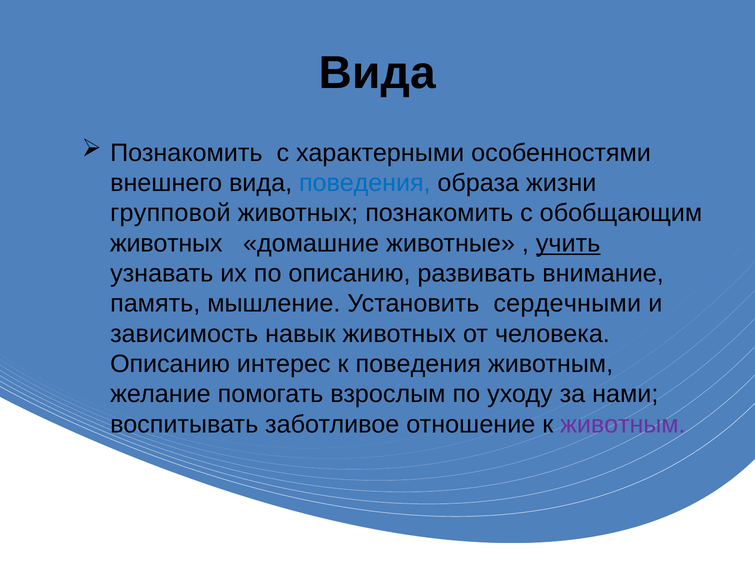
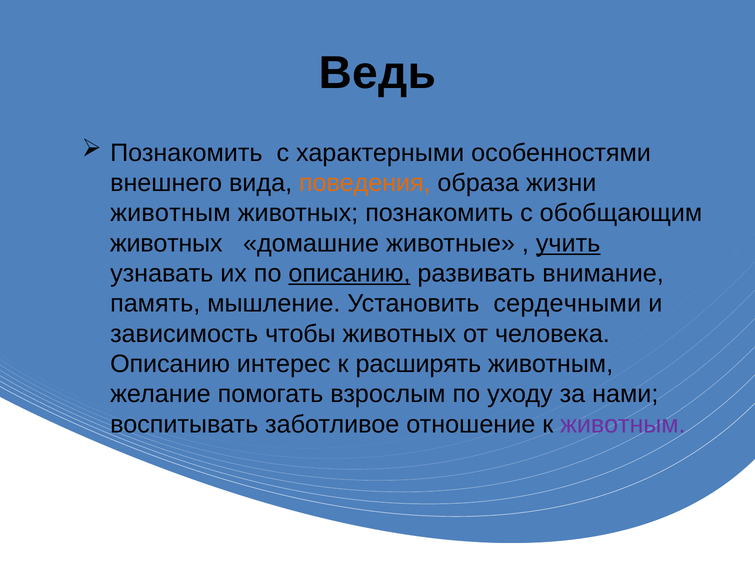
Вида: Вида -> Ведь (377, 73)
поведения colour: blue -> orange (365, 183)
групповой: групповой -> животным (170, 213)
описанию underline: none -> present (349, 274)
навык: навык -> чтобы (300, 334)
к поведения: поведения -> расширять (418, 364)
